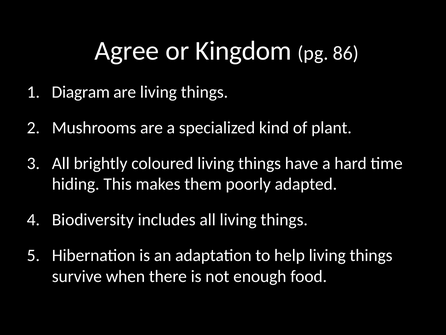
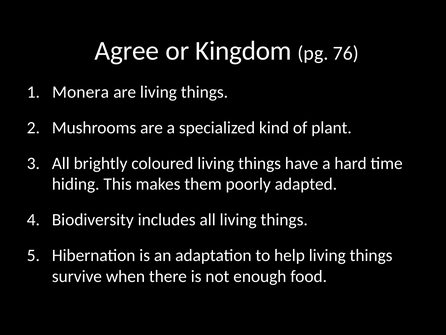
86: 86 -> 76 (346, 53)
Diagram: Diagram -> Monera (81, 92)
